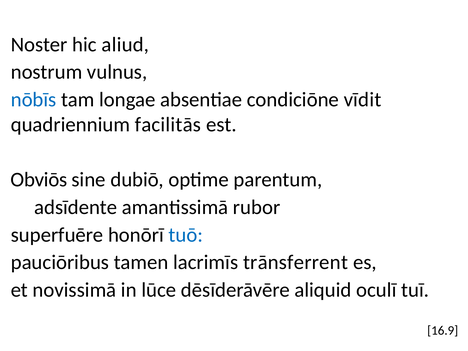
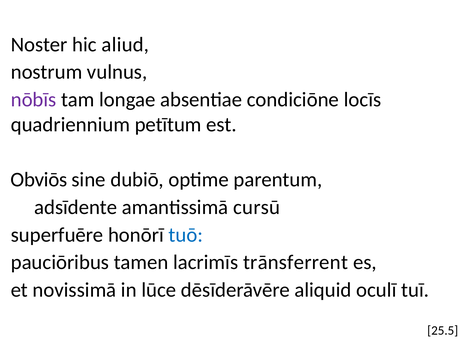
nōbīs colour: blue -> purple (34, 100)
vīdit: vīdit -> locīs (363, 100)
facilitās: facilitās -> petītum (168, 125)
rubor: rubor -> cursū (257, 207)
16.9: 16.9 -> 25.5 (443, 331)
